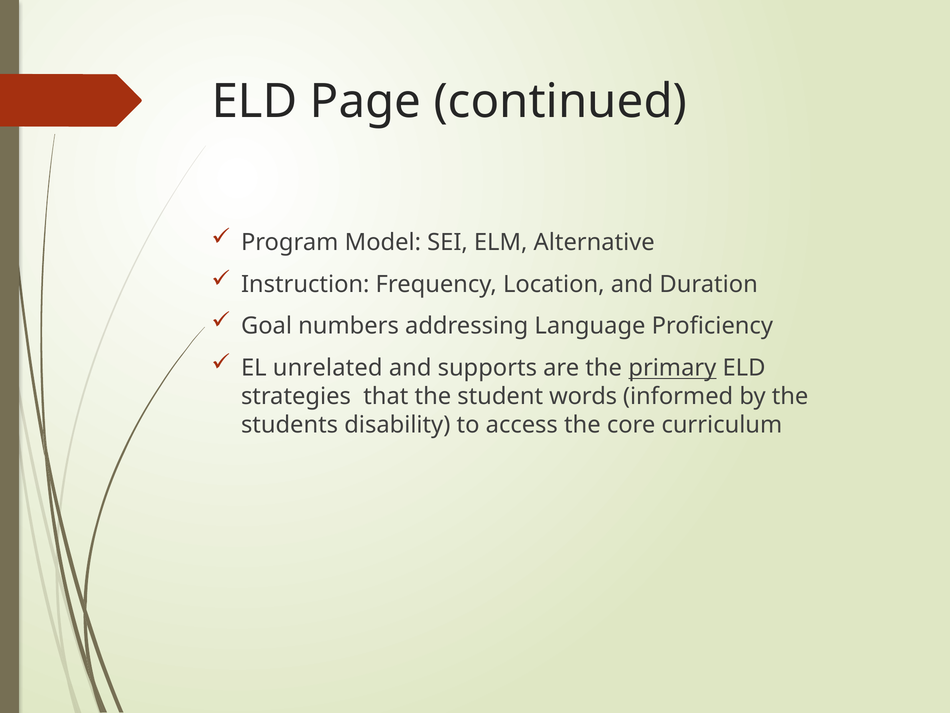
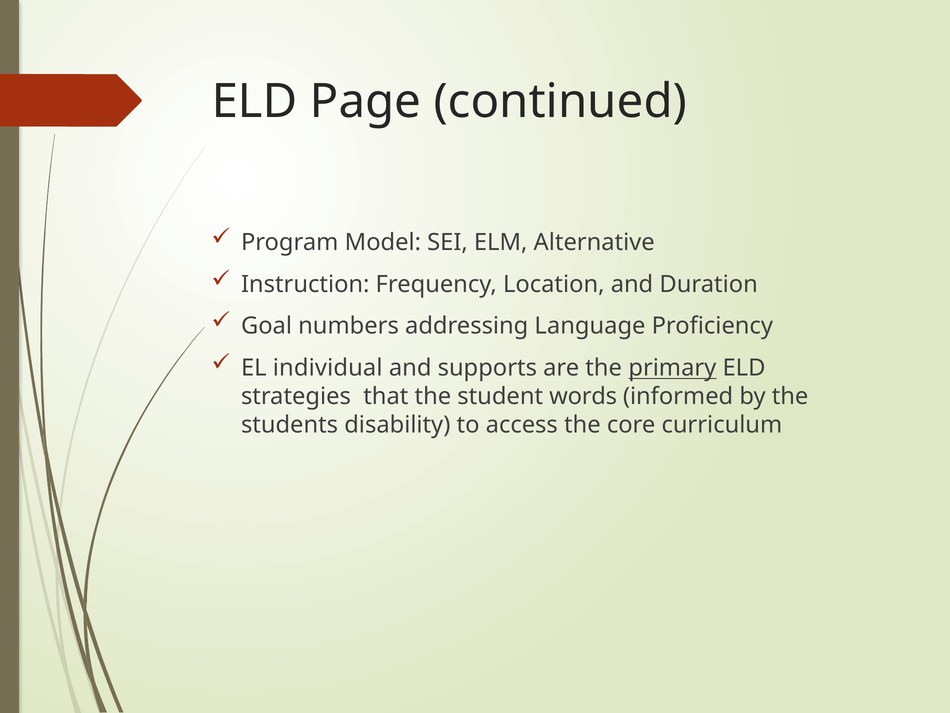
unrelated: unrelated -> individual (328, 367)
